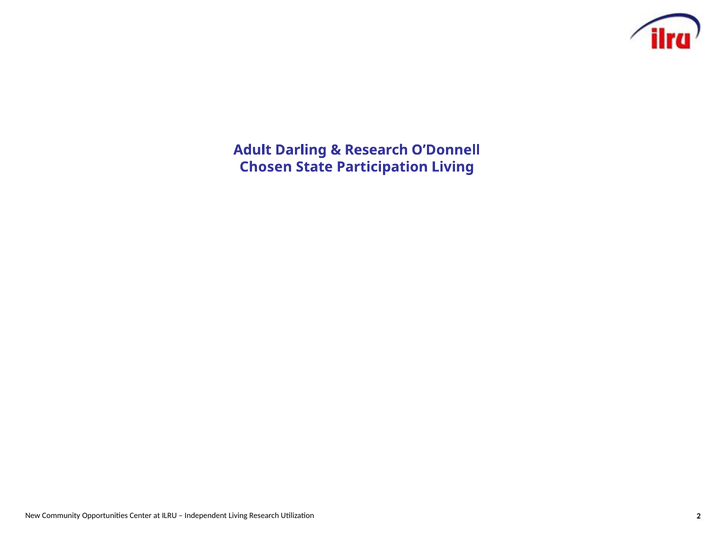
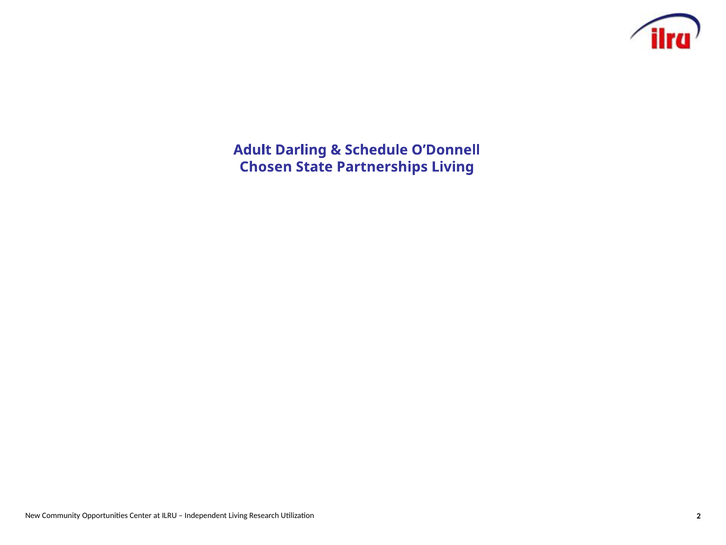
Research: Research -> Schedule (376, 150)
Participation: Participation -> Partnerships (382, 167)
